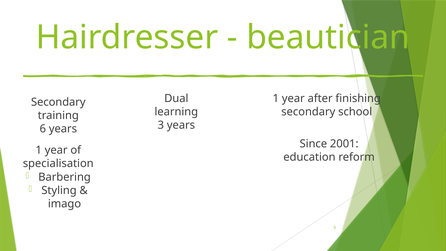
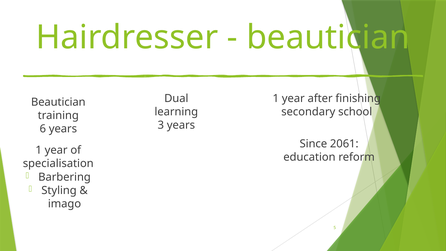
Secondary: Secondary -> Beautician (58, 102)
2001: 2001 -> 2061 (344, 144)
